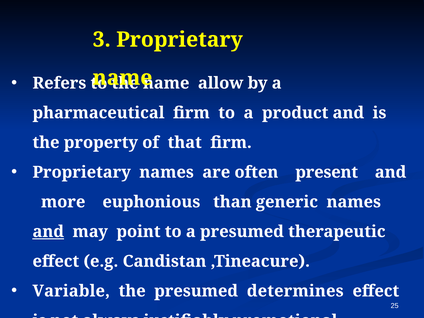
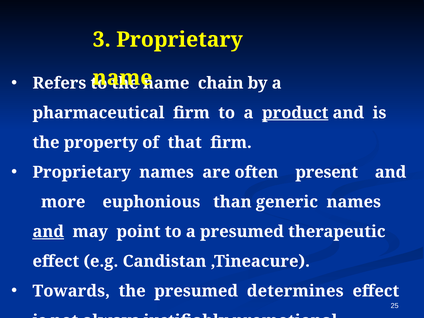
allow: allow -> chain (221, 83)
product underline: none -> present (295, 113)
Variable: Variable -> Towards (71, 291)
